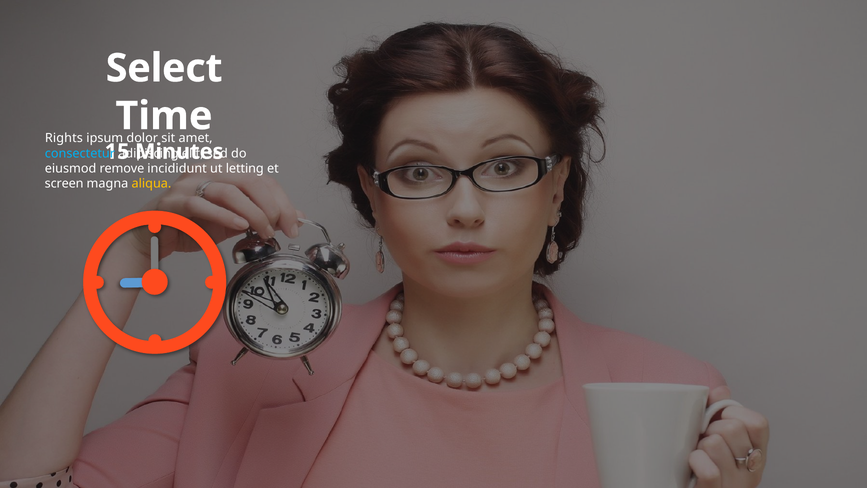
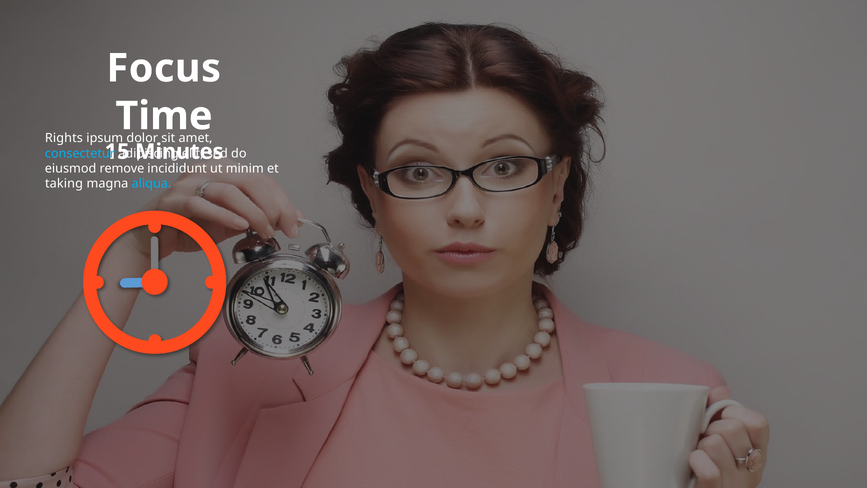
Select: Select -> Focus (164, 68)
letting: letting -> minim (245, 168)
screen: screen -> taking (64, 184)
aliqua colour: yellow -> light blue (151, 184)
